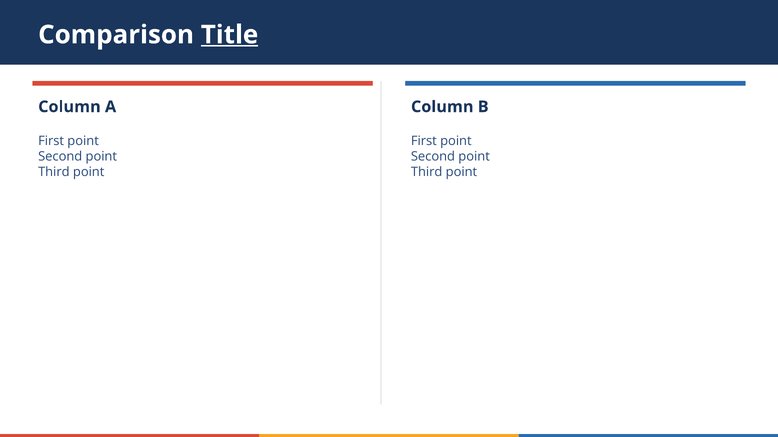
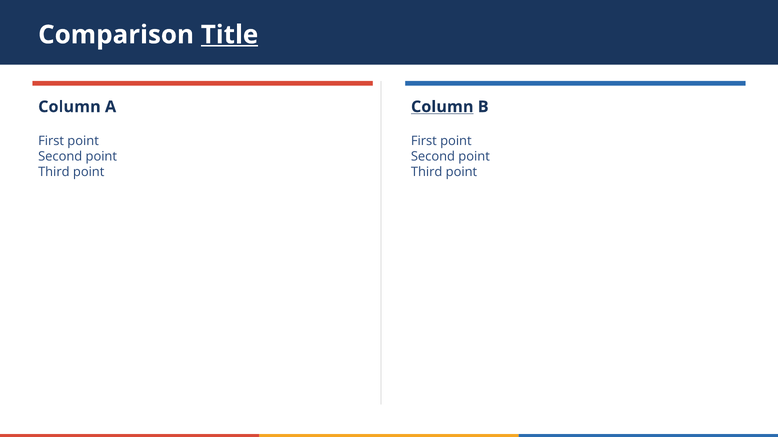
Column underline: none -> present (442, 107)
